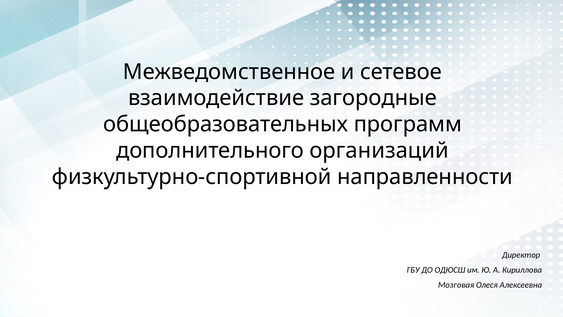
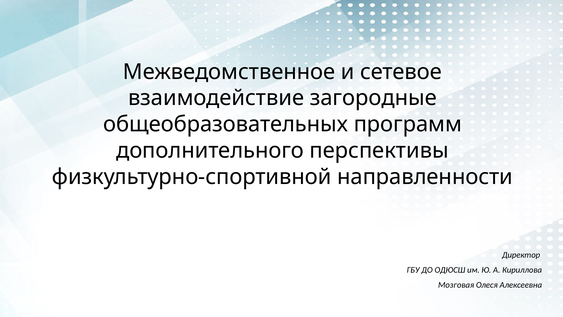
организаций: организаций -> перспективы (379, 151)
